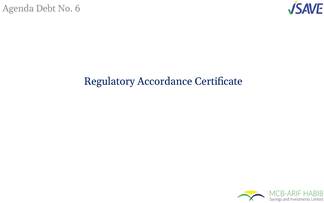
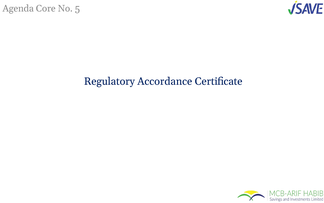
Debt: Debt -> Core (46, 8)
6: 6 -> 5 (77, 8)
